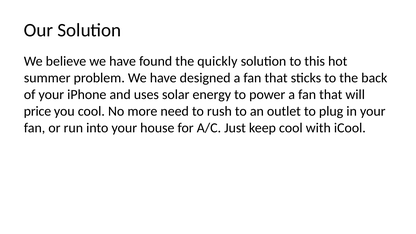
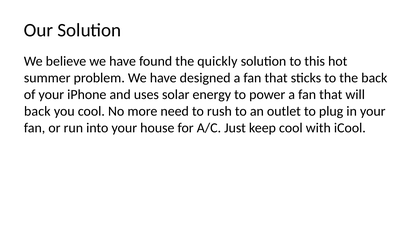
price: price -> back (37, 111)
